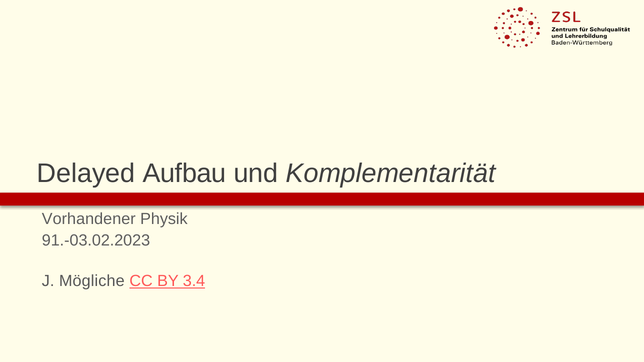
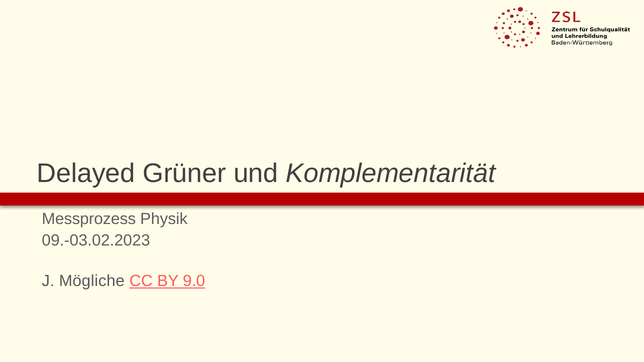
Aufbau: Aufbau -> Grüner (184, 174)
Vorhandener: Vorhandener -> Messprozess (89, 219)
91.-03.02.2023: 91.-03.02.2023 -> 09.-03.02.2023 (96, 241)
3.4: 3.4 -> 9.0 (194, 281)
